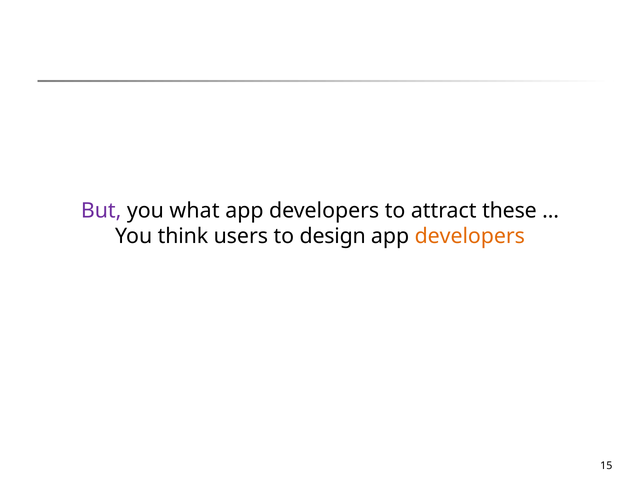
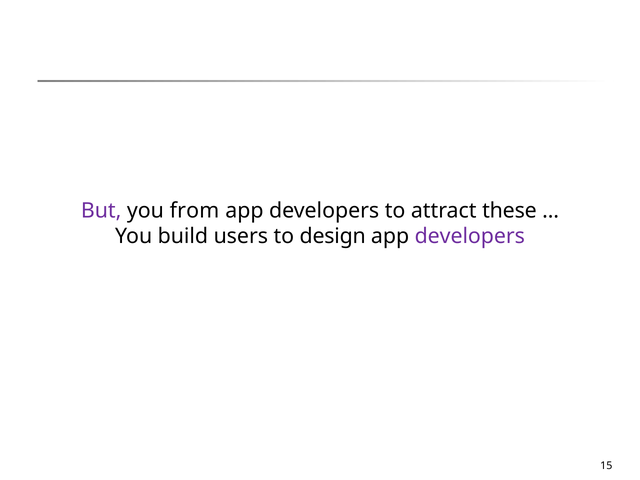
what: what -> from (194, 211)
think: think -> build (183, 236)
developers colour: orange -> purple (470, 236)
